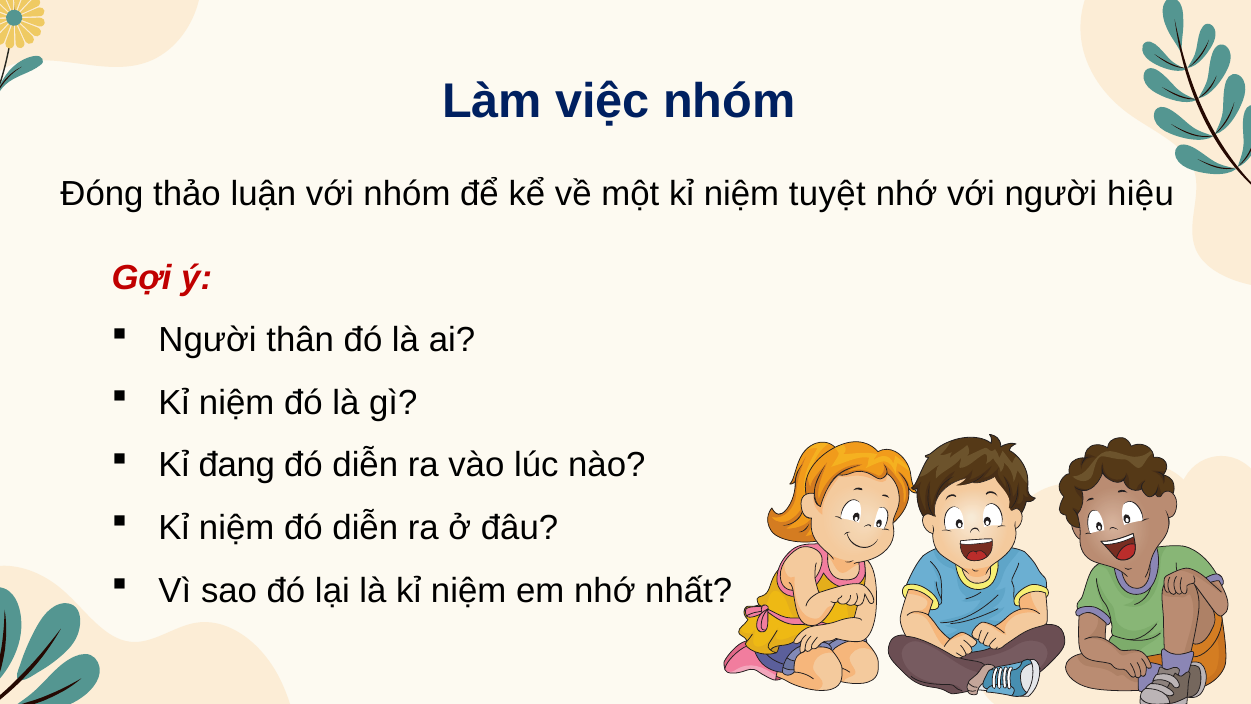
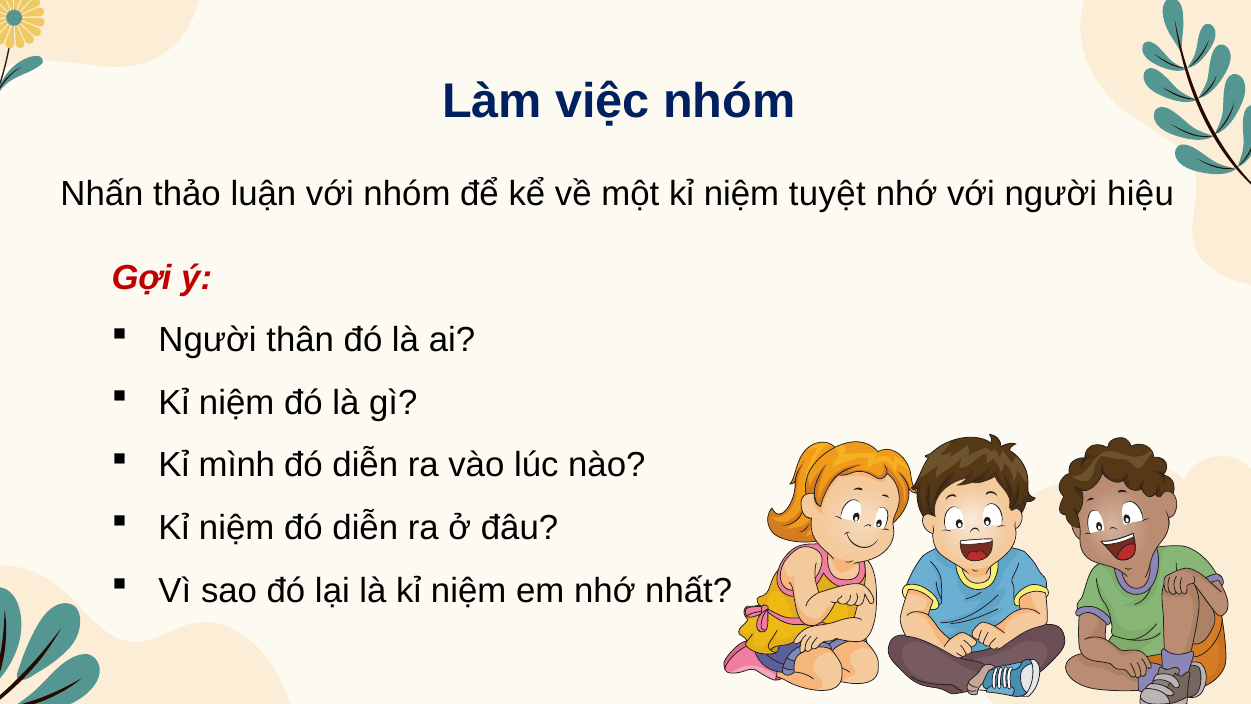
Đóng: Đóng -> Nhấn (102, 194)
đang: đang -> mình (237, 465)
